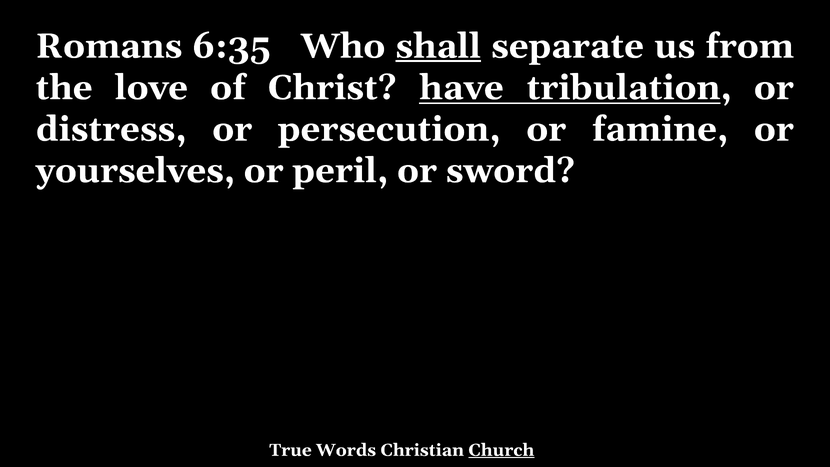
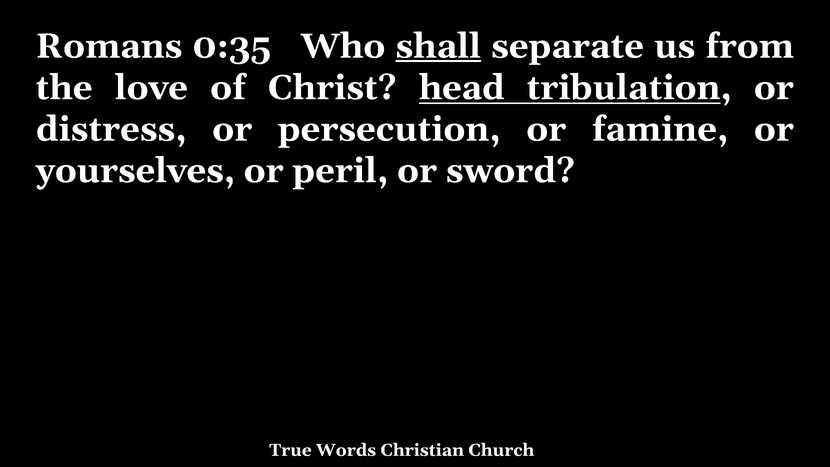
6:35: 6:35 -> 0:35 (232, 46)
have: have -> head (462, 88)
Church underline: present -> none (501, 450)
